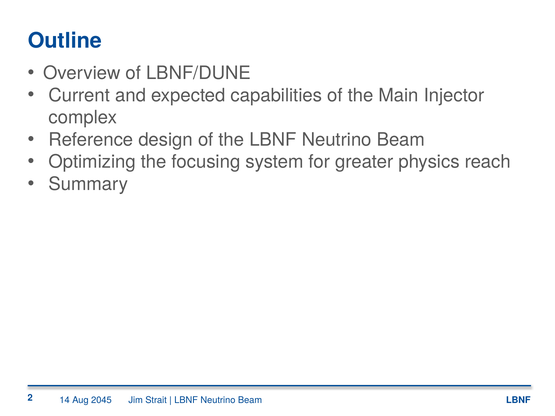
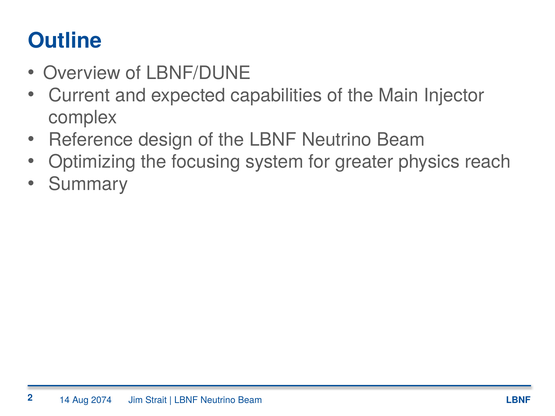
2045: 2045 -> 2074 (101, 400)
